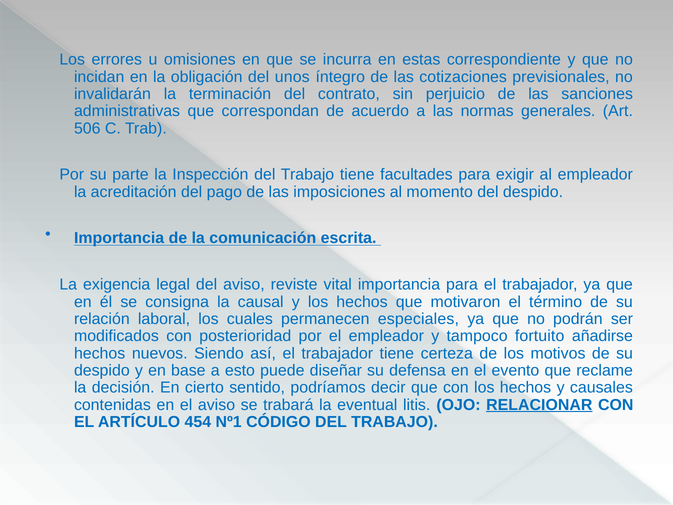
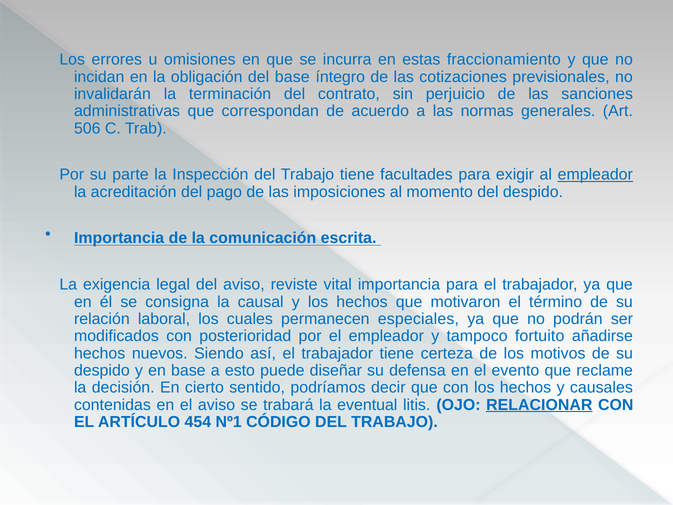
correspondiente: correspondiente -> fraccionamiento (504, 60)
del unos: unos -> base (292, 77)
empleador underline: none -> present (595, 175)
